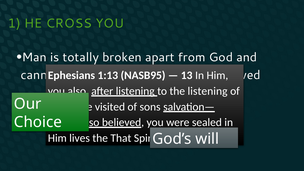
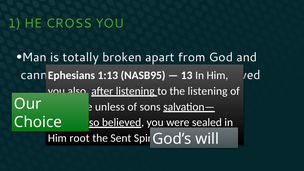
visited: visited -> unless (110, 107)
lives: lives -> root (80, 138)
the That: That -> Sent (121, 138)
